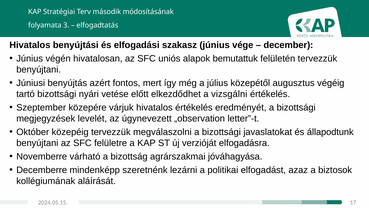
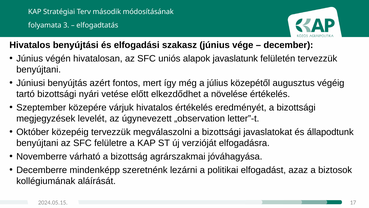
bemutattuk: bemutattuk -> javaslatunk (235, 58)
vizsgálni: vizsgálni -> növelése (229, 94)
